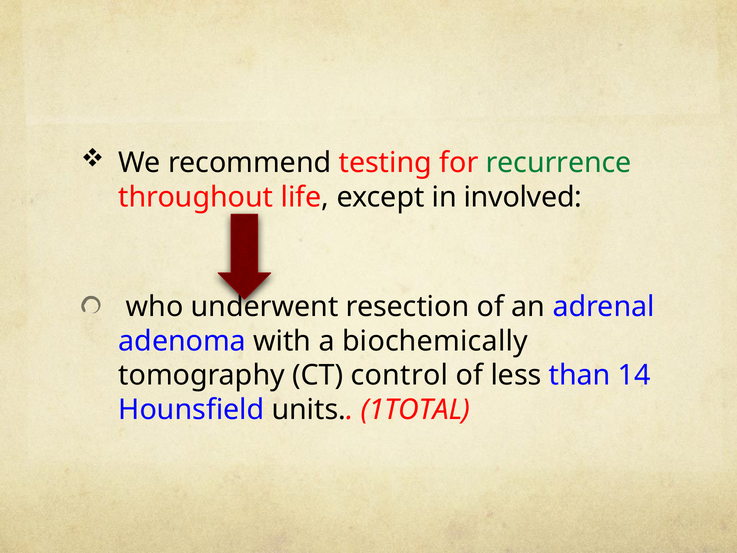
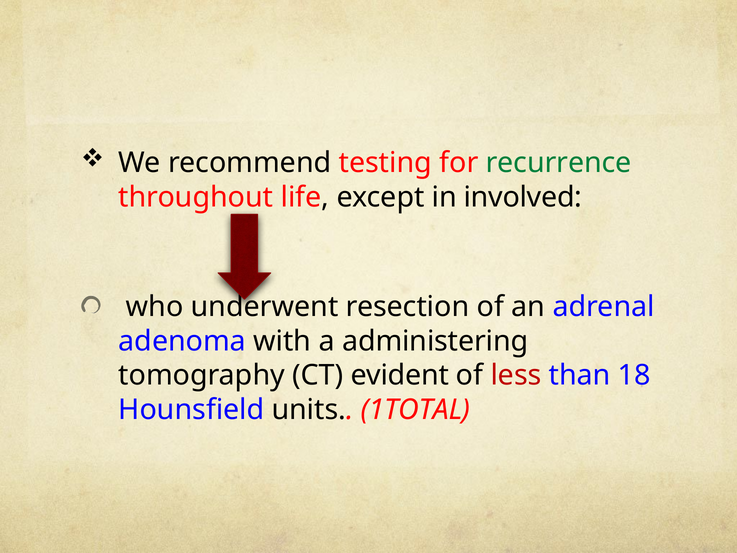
biochemically: biochemically -> administering (435, 341)
control: control -> evident (400, 375)
less colour: black -> red (516, 375)
14: 14 -> 18 (634, 375)
